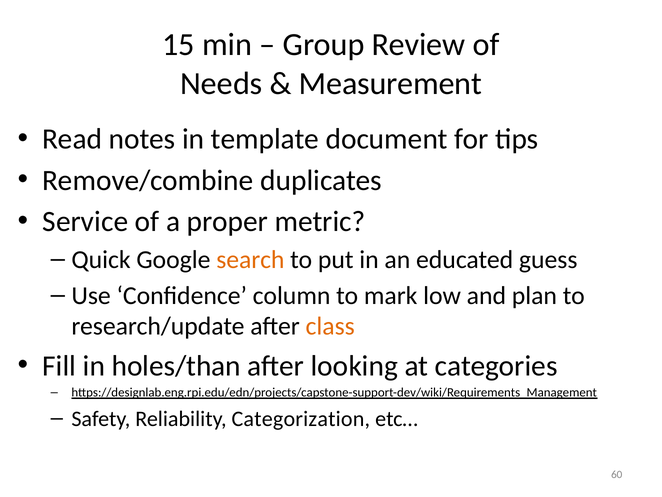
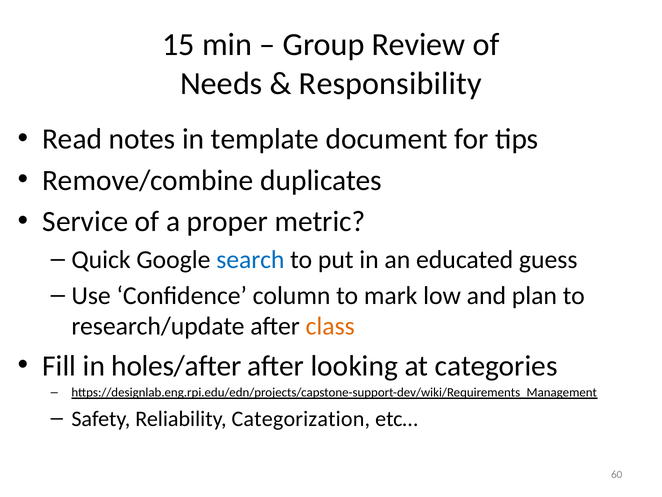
Measurement: Measurement -> Responsibility (390, 83)
search colour: orange -> blue (250, 259)
holes/than: holes/than -> holes/after (176, 365)
